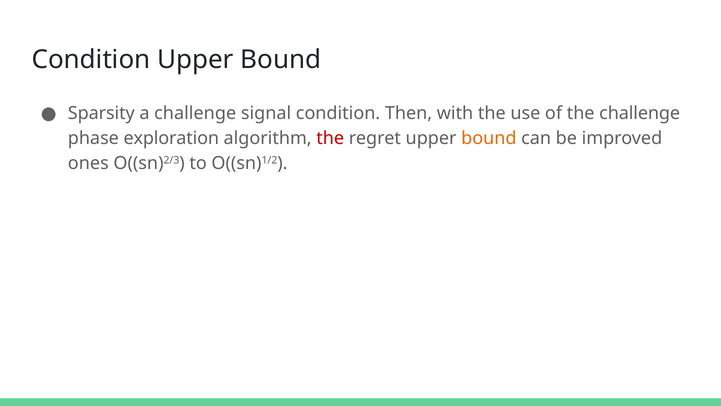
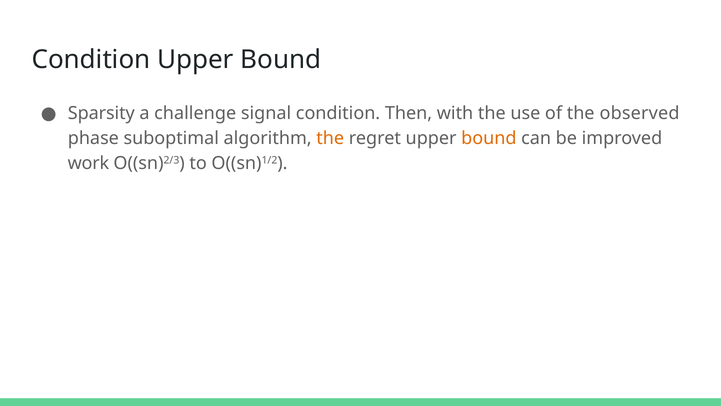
the challenge: challenge -> observed (640, 113)
exploration: exploration -> suboptimal (171, 138)
the colour: red -> orange (330, 138)
ones: ones -> work (88, 163)
